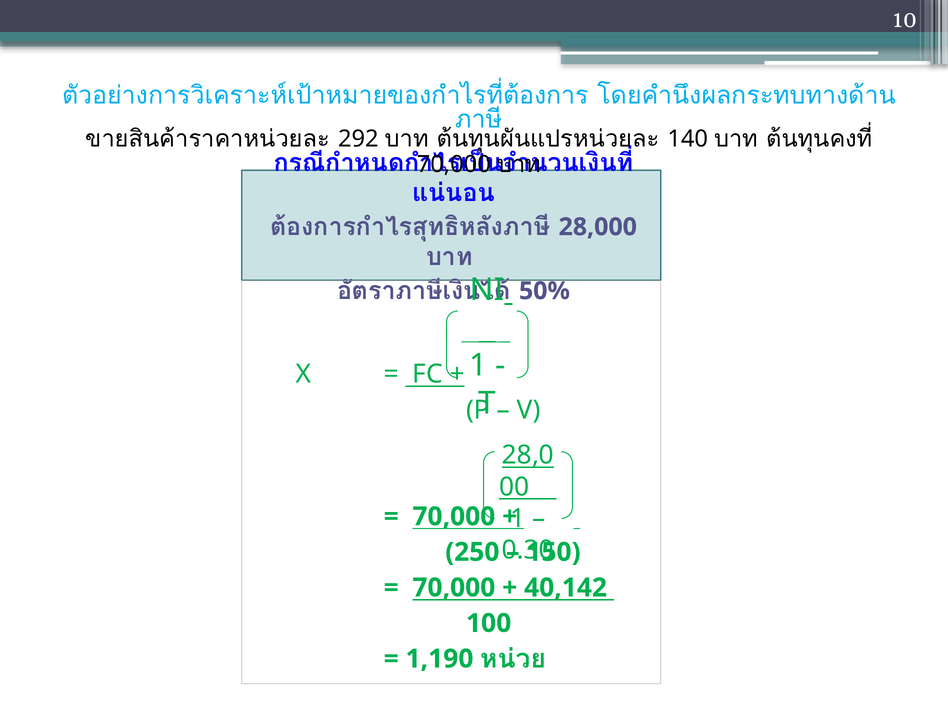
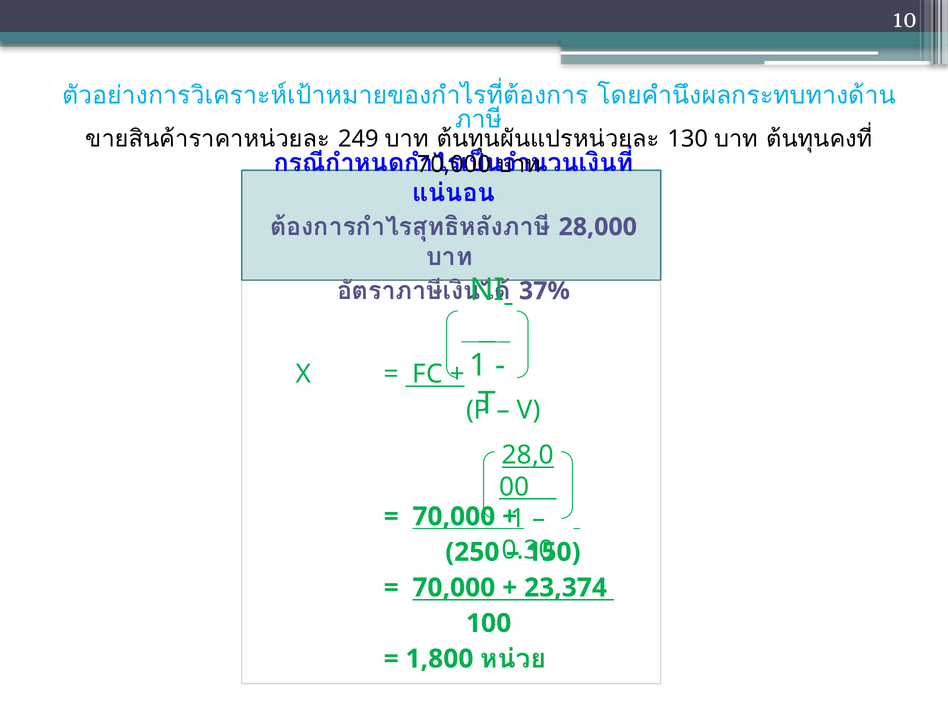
292: 292 -> 249 (358, 139)
140: 140 -> 130 (688, 139)
50%: 50% -> 37% (544, 291)
40,142: 40,142 -> 23,374 (566, 588)
1,190: 1,190 -> 1,800 (439, 659)
